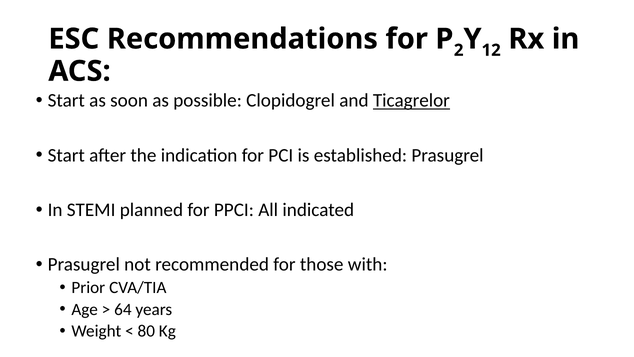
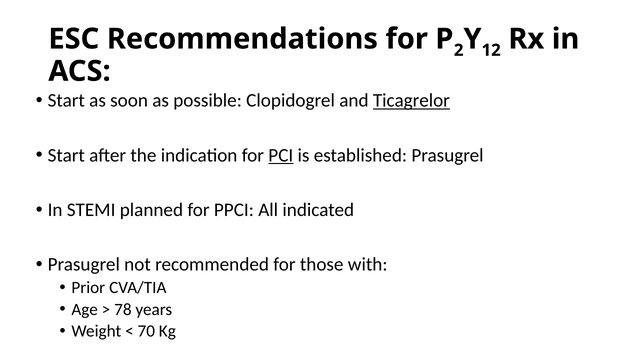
PCI underline: none -> present (281, 155)
64: 64 -> 78 (123, 309)
80: 80 -> 70 (146, 331)
